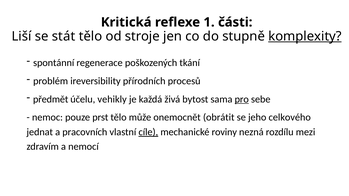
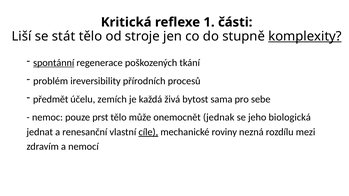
spontánní underline: none -> present (54, 63)
vehikly: vehikly -> zemích (112, 99)
pro underline: present -> none (242, 99)
obrátit: obrátit -> jednak (219, 118)
celkového: celkového -> biologická (290, 118)
pracovních: pracovních -> renesanční (85, 132)
